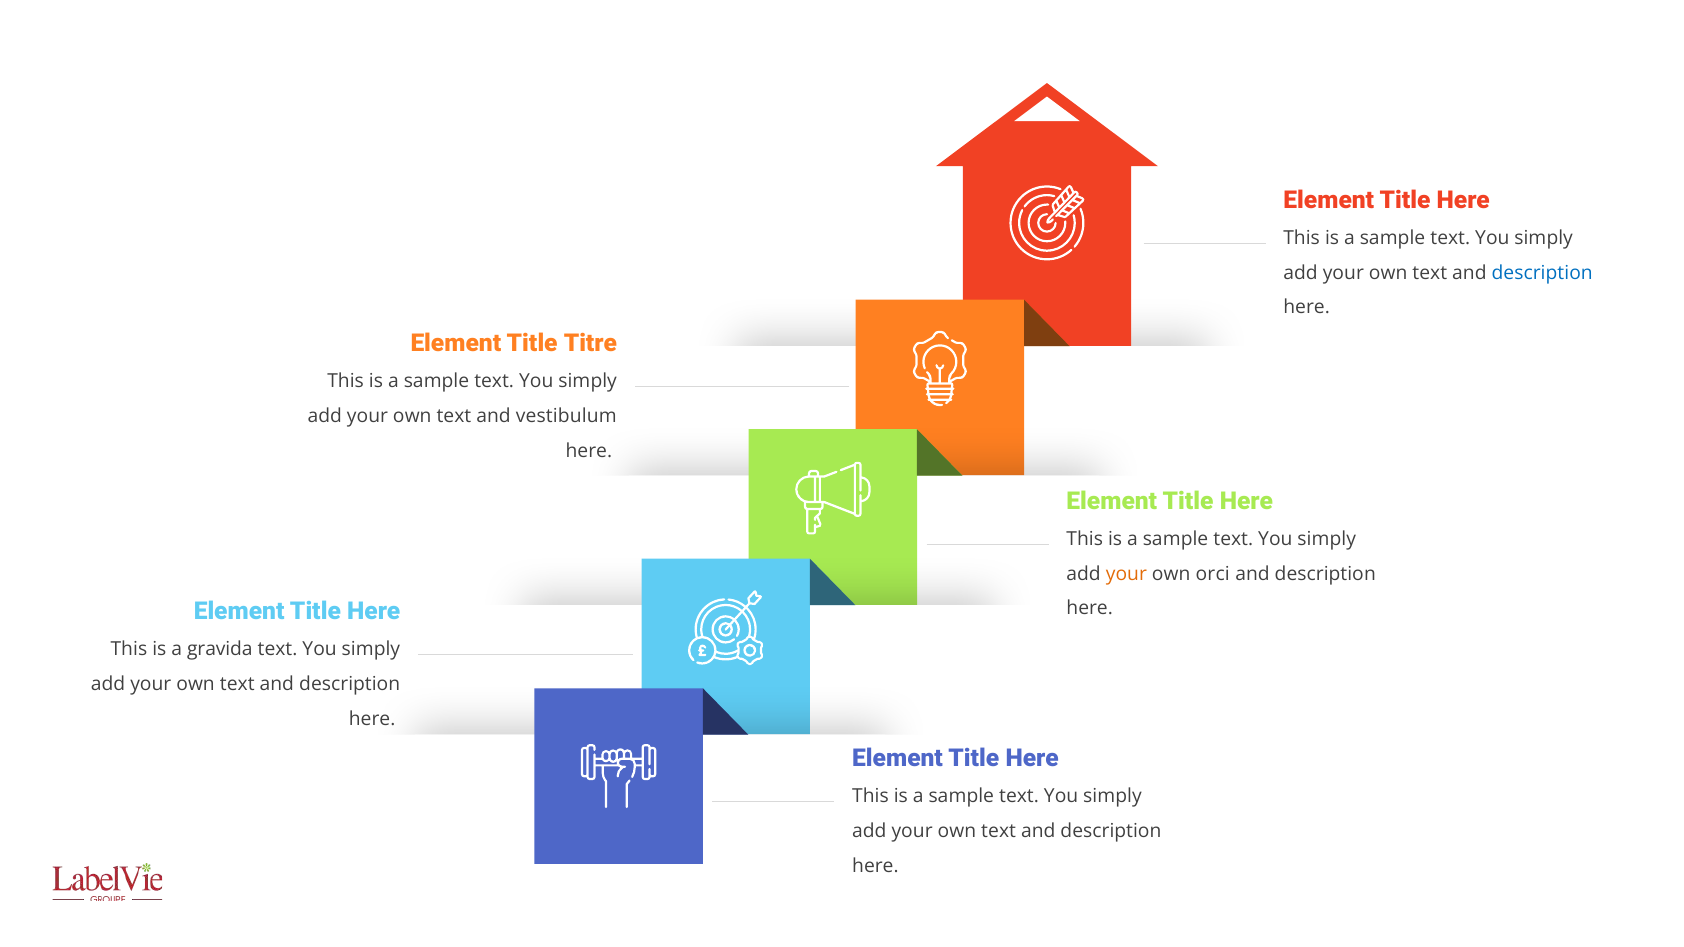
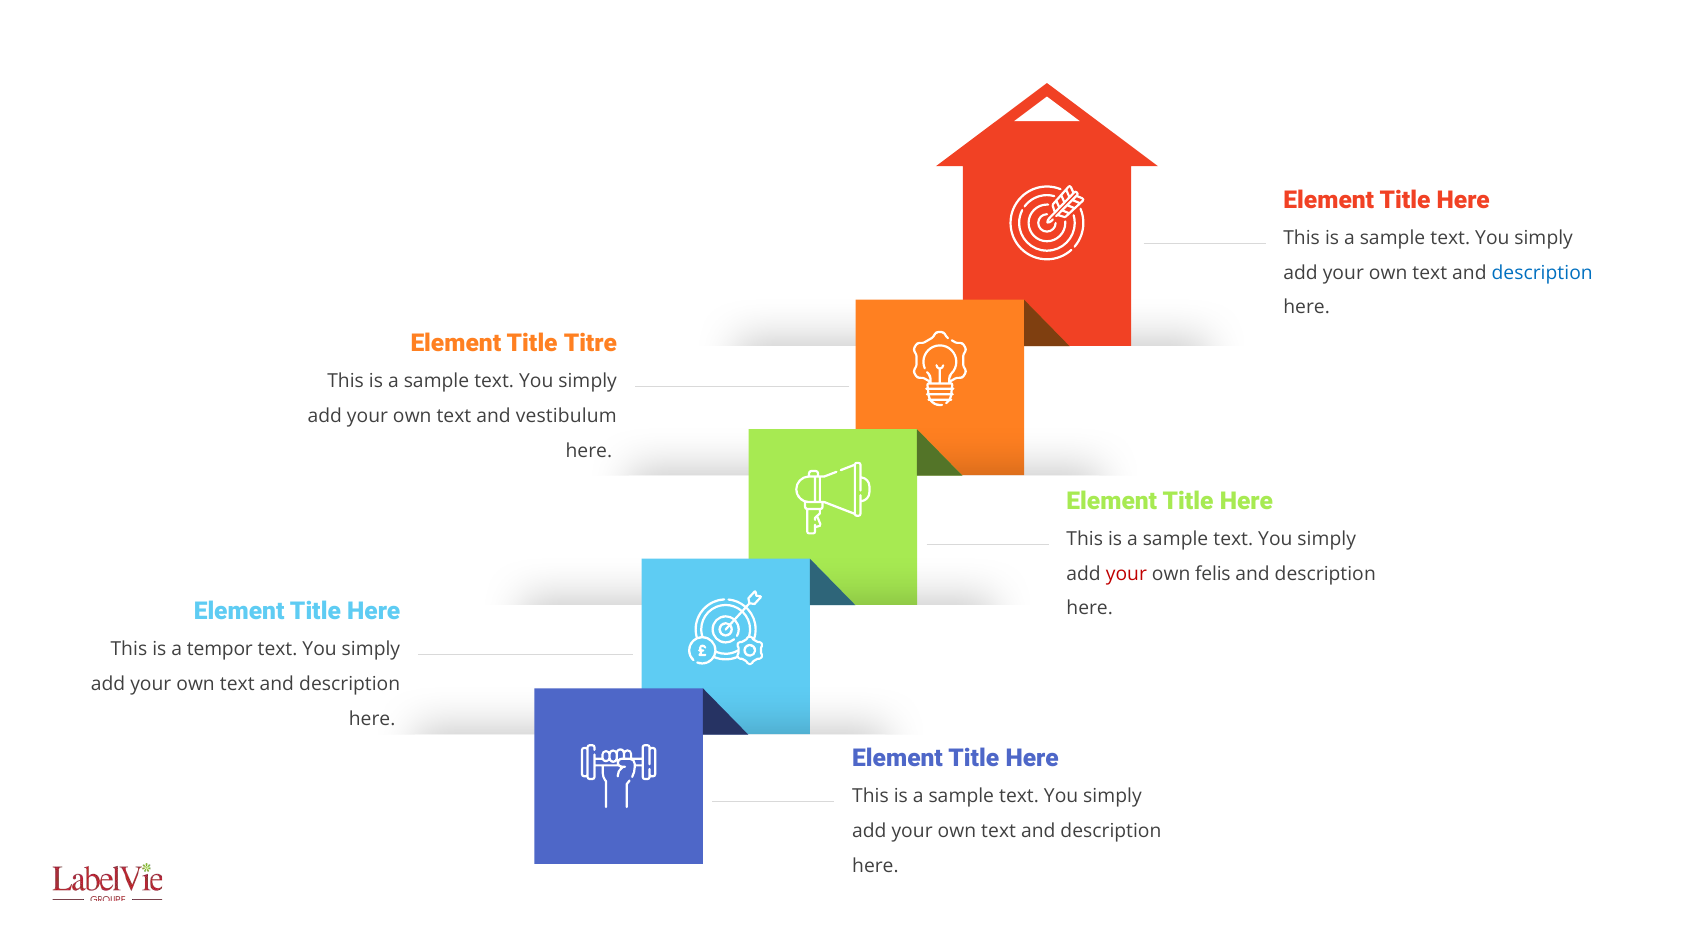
your colour: orange -> red (1126, 574)
orci: orci -> felis (1213, 574)
gravida: gravida -> tempor (220, 650)
